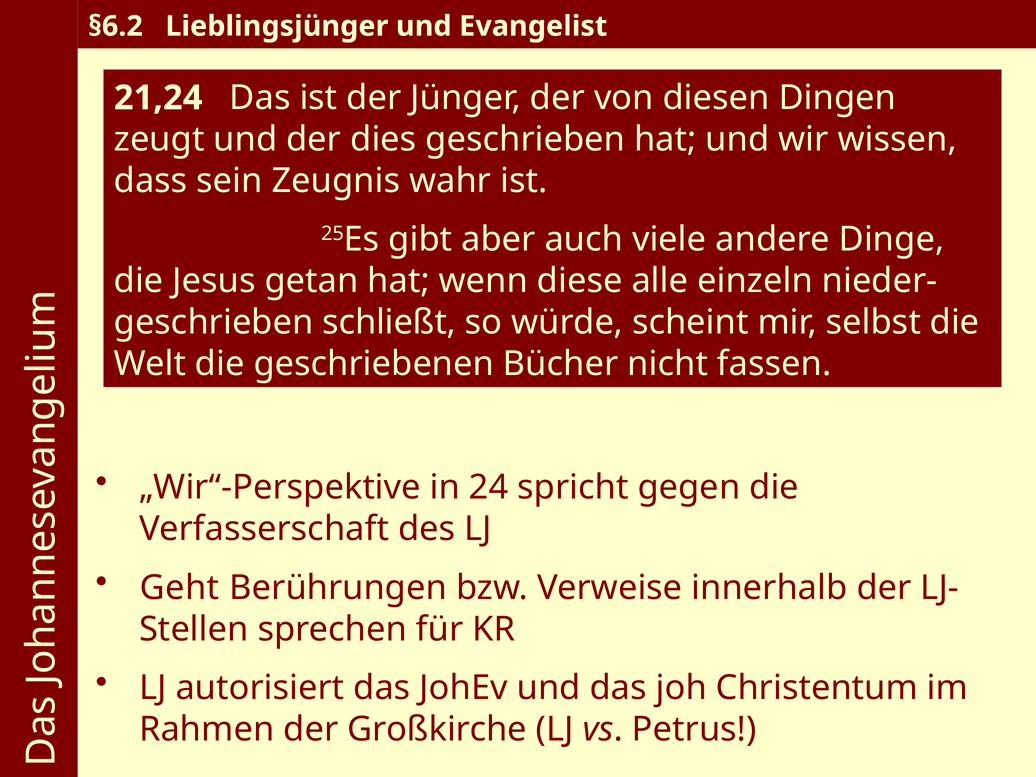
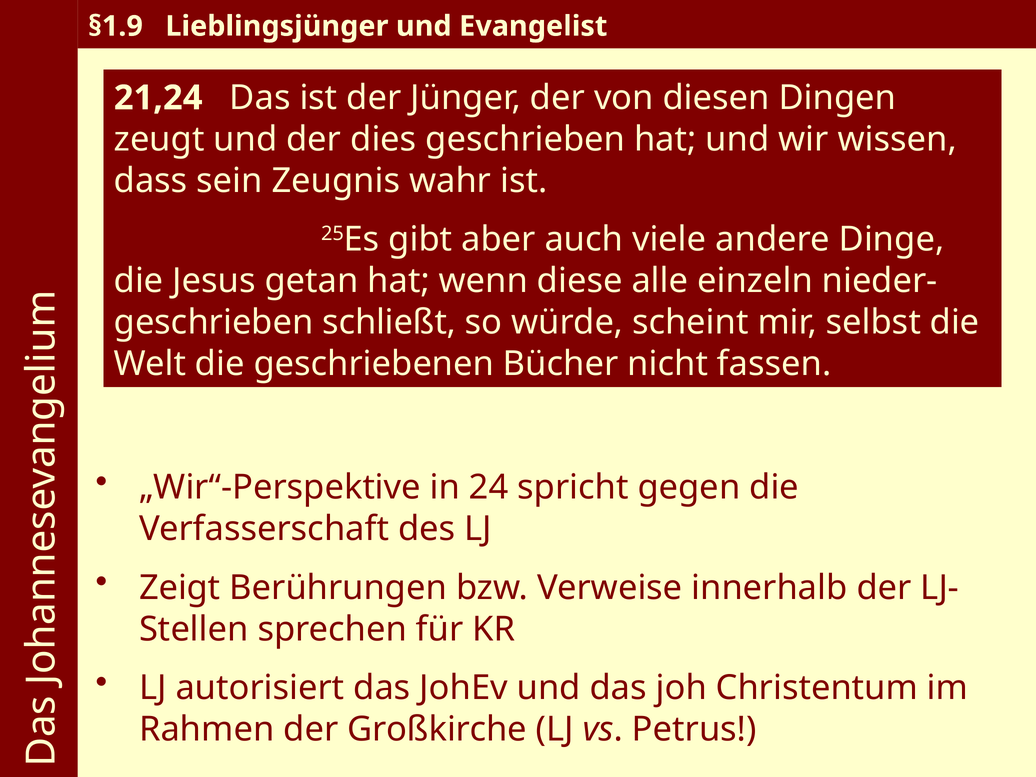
§6.2: §6.2 -> §1.9 (115, 26)
Geht: Geht -> Zeigt (180, 588)
